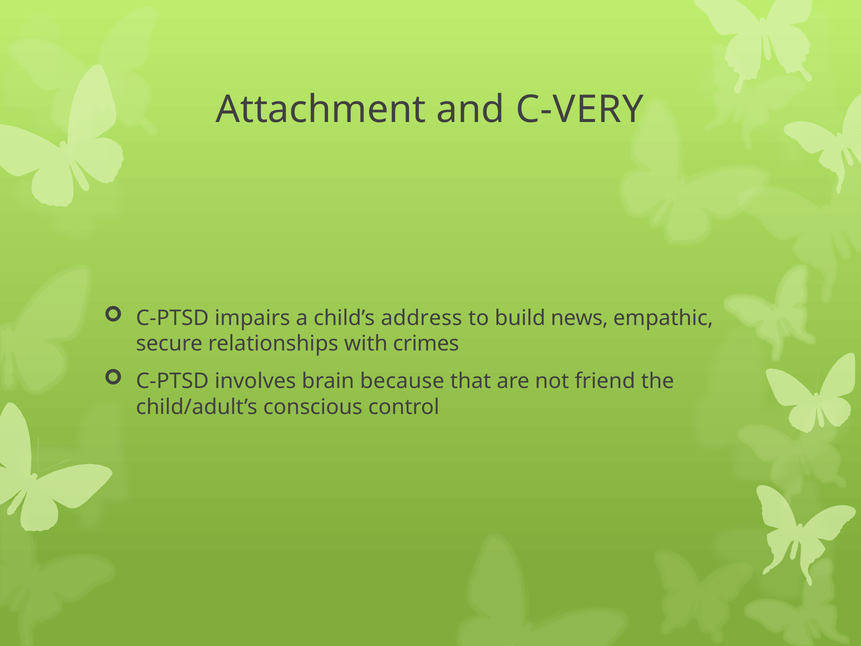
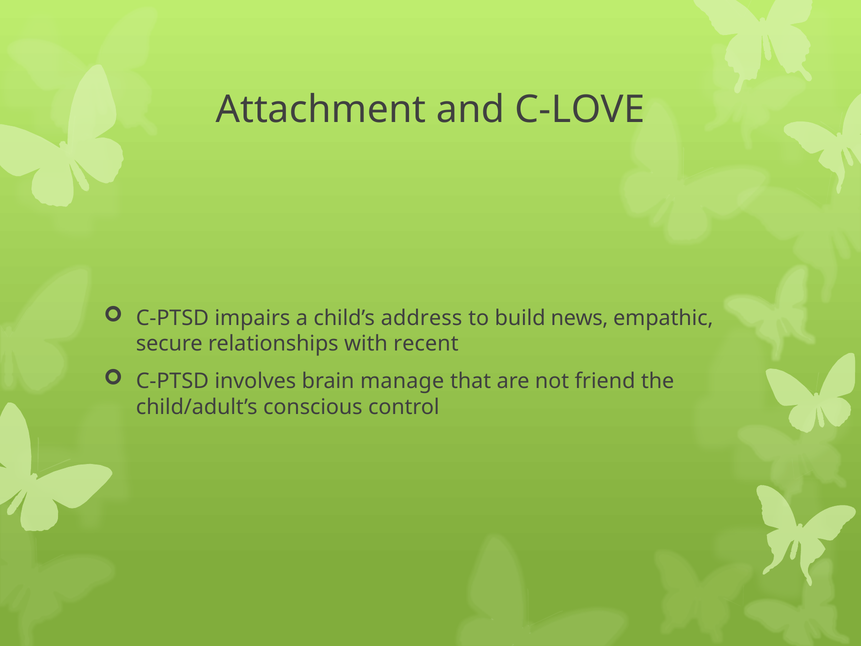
C-VERY: C-VERY -> C-LOVE (580, 110)
crimes: crimes -> recent (426, 344)
because: because -> manage (402, 381)
